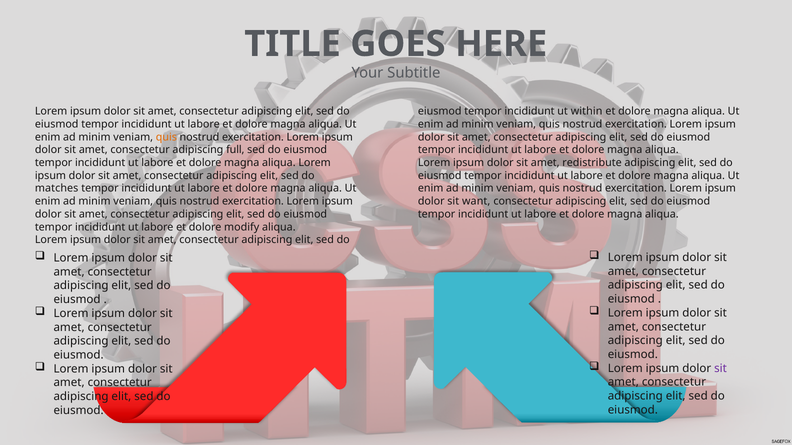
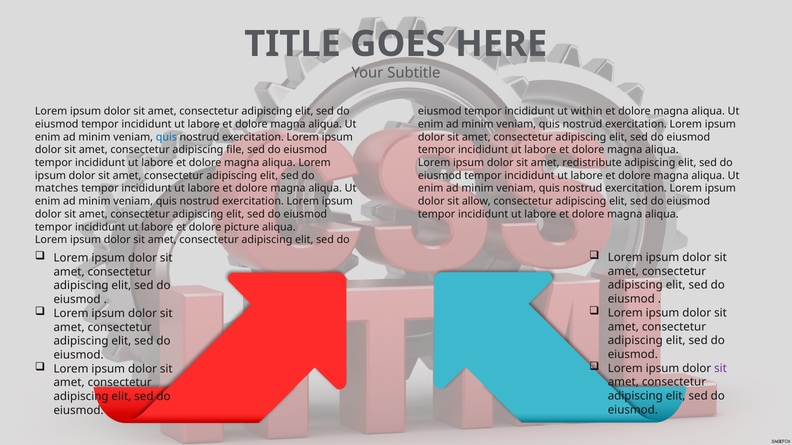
quis colour: orange -> blue (166, 137)
full: full -> file (235, 150)
want: want -> allow (476, 202)
modify: modify -> picture (242, 227)
